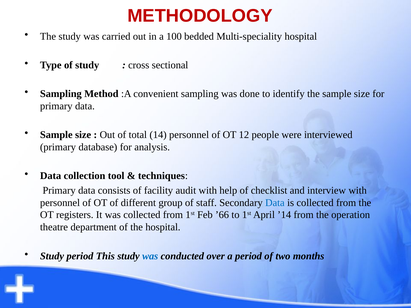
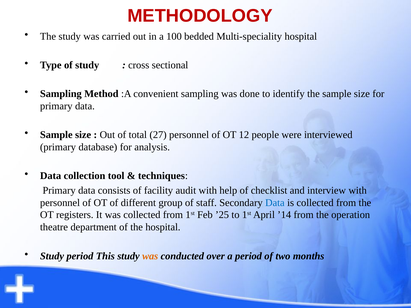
14: 14 -> 27 (158, 135)
’66: ’66 -> ’25 (222, 215)
was colour: blue -> orange (150, 256)
